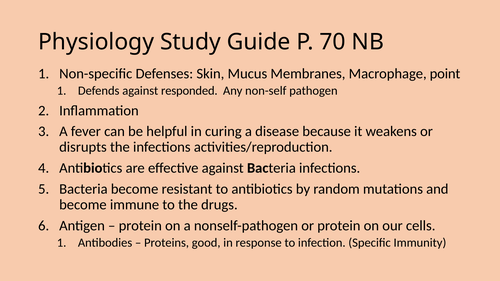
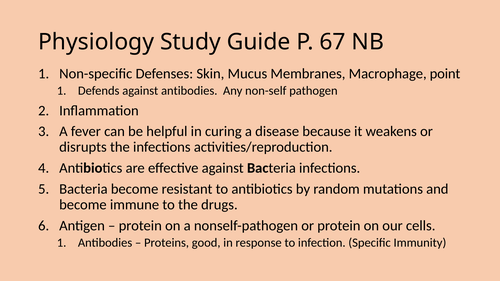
70: 70 -> 67 (333, 42)
against responded: responded -> antibodies (189, 91)
